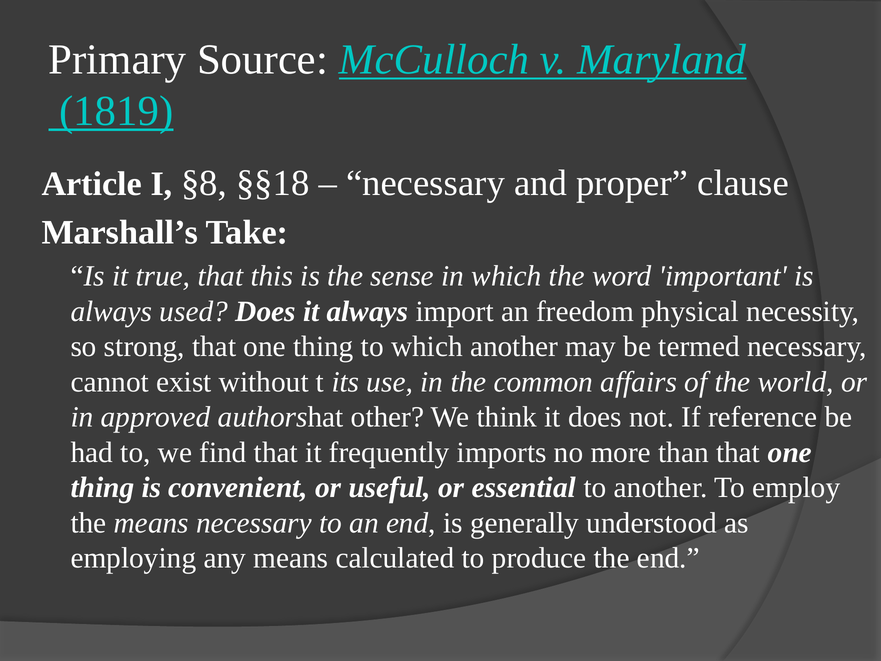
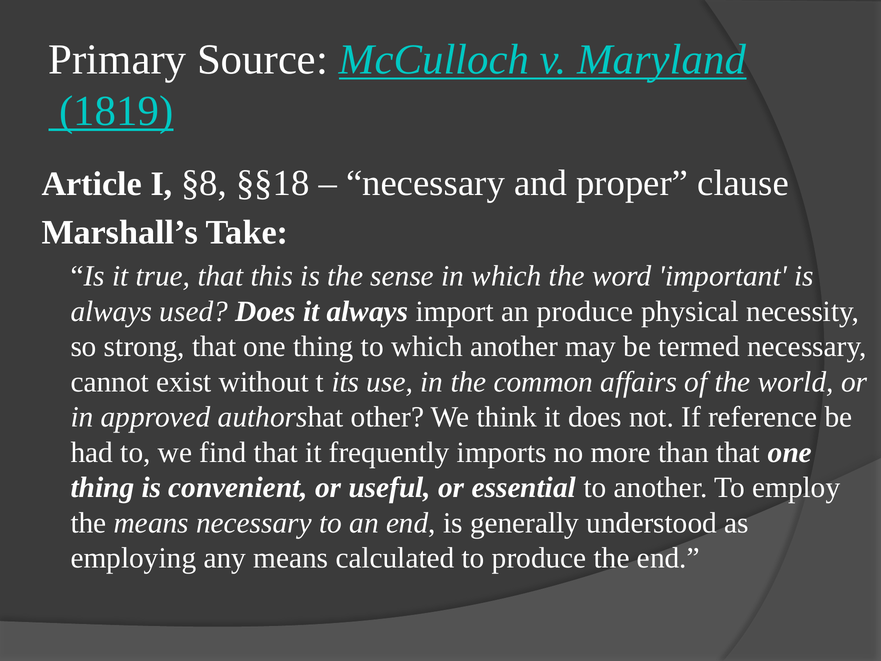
an freedom: freedom -> produce (585, 311)
